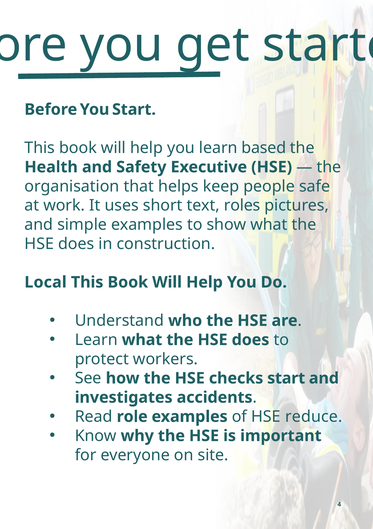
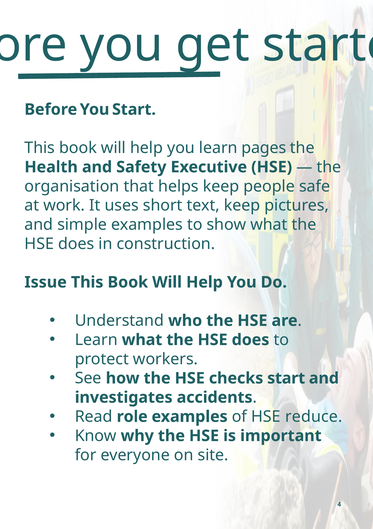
based: based -> pages (264, 148)
text roles: roles -> keep (242, 206)
Local: Local -> Issue (46, 282)
